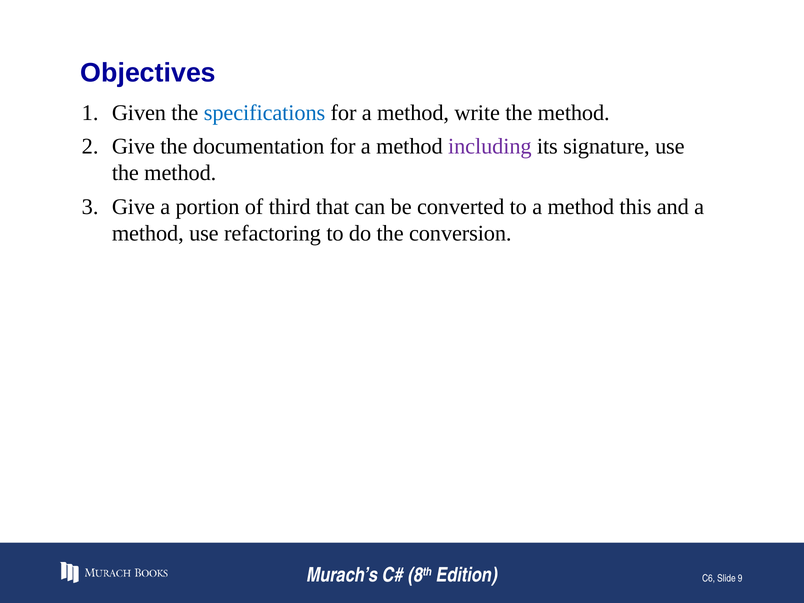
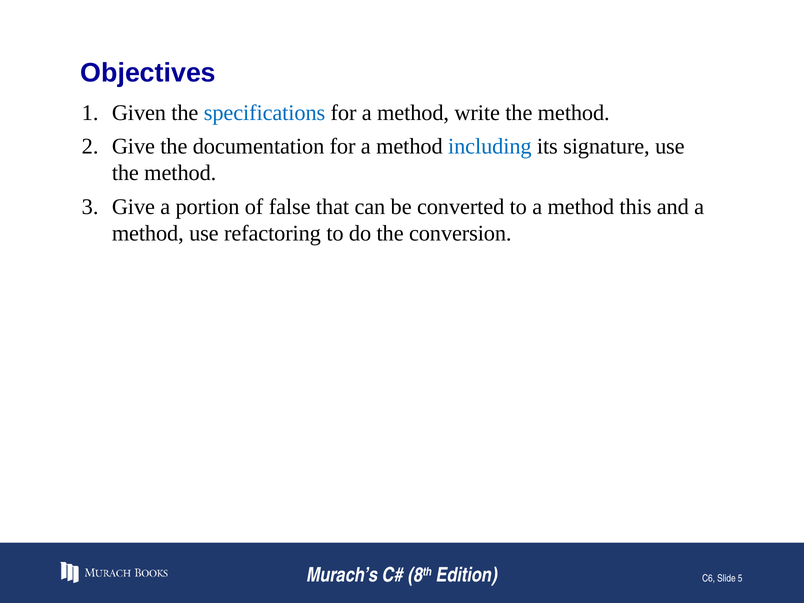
including colour: purple -> blue (490, 146)
third: third -> false (290, 207)
9: 9 -> 5 (740, 579)
